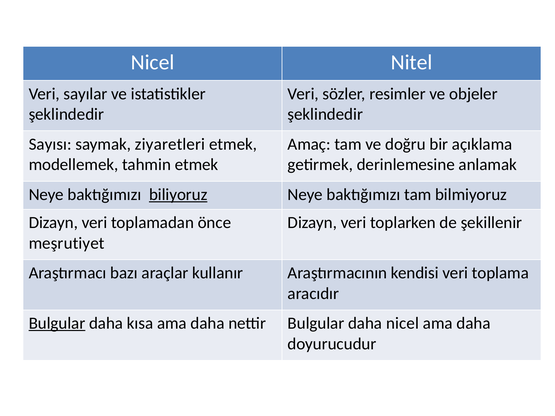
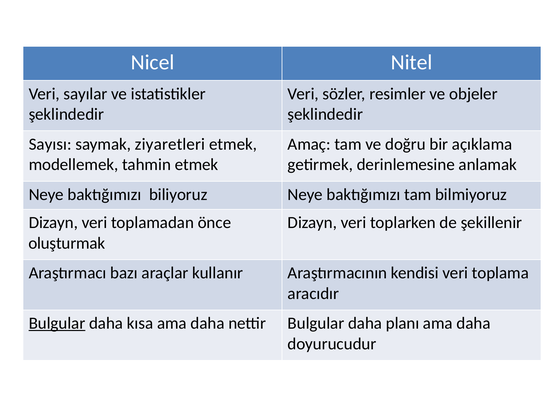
biliyoruz underline: present -> none (178, 195)
meşrutiyet: meşrutiyet -> oluşturmak (67, 243)
daha nicel: nicel -> planı (403, 324)
